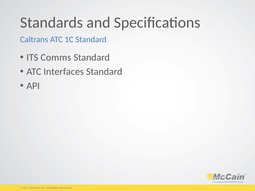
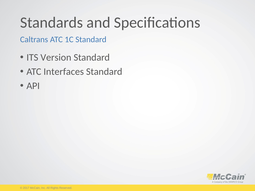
Comms: Comms -> Version (56, 57)
